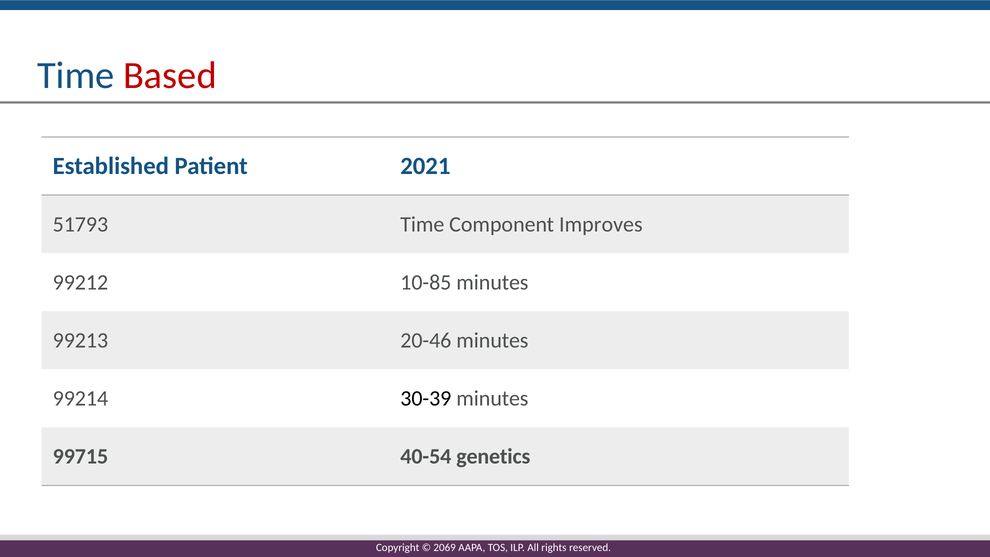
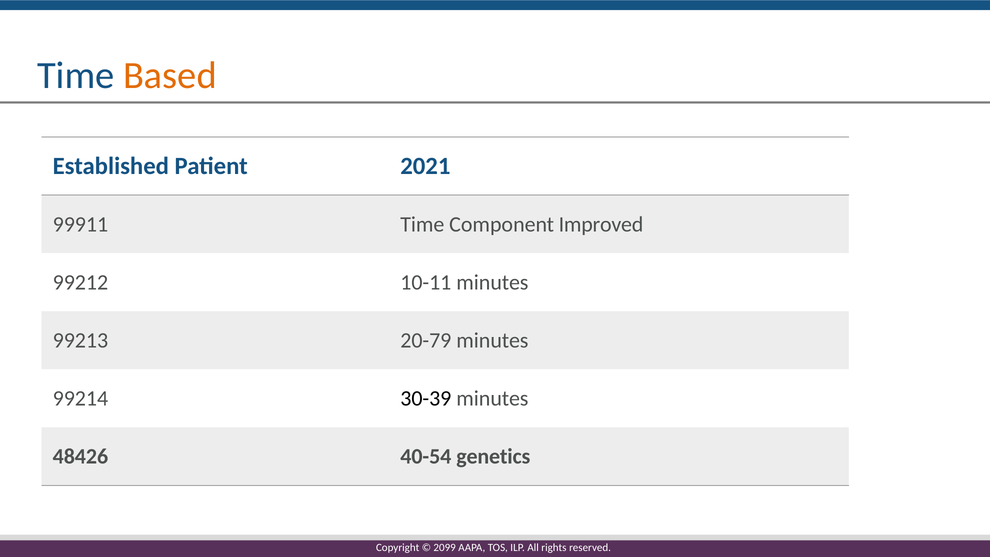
Based colour: red -> orange (170, 75)
51793: 51793 -> 99911 (80, 224)
Improves: Improves -> Improved (601, 224)
10-85: 10-85 -> 10-11 (426, 282)
20-46: 20-46 -> 20-79 (426, 340)
99715: 99715 -> 48426 (80, 457)
2069: 2069 -> 2099 (445, 547)
